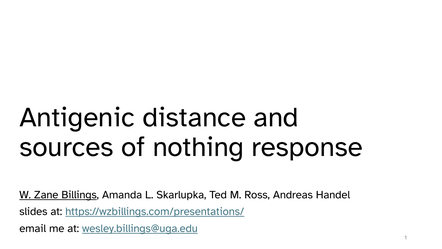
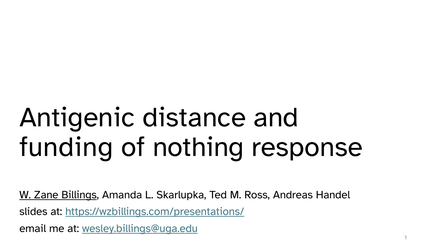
sources: sources -> funding (66, 147)
